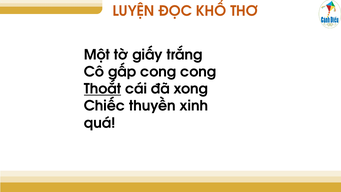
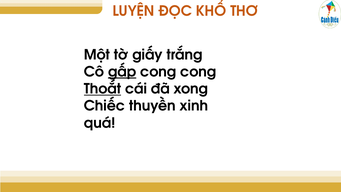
gấp underline: none -> present (122, 72)
